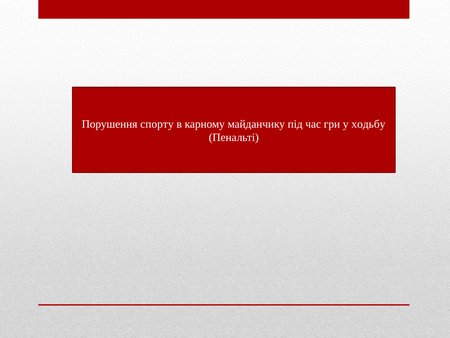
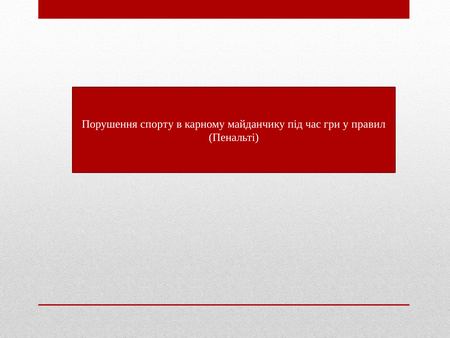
ходьбу: ходьбу -> правил (368, 124)
